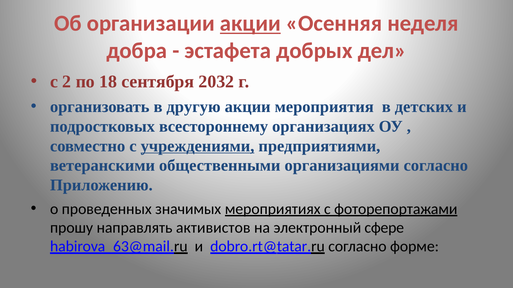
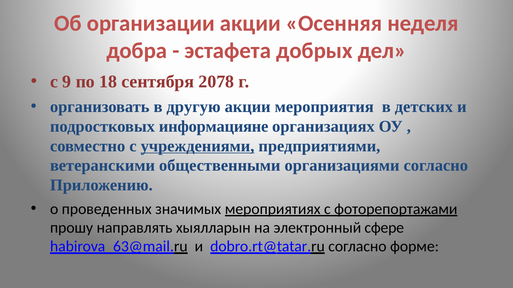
акции underline: present -> none (250, 23)
2: 2 -> 9 (67, 82)
2032: 2032 -> 2078 (216, 82)
всестороннему: всестороннему -> информацияне (214, 127)
активистов: активистов -> хыялларын (213, 228)
